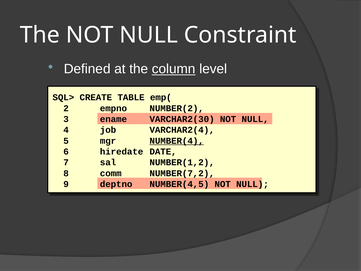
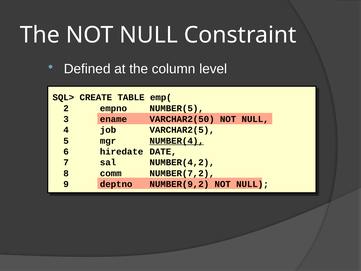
column underline: present -> none (174, 69)
NUMBER(2: NUMBER(2 -> NUMBER(5 (177, 108)
VARCHAR2(30: VARCHAR2(30 -> VARCHAR2(50 (182, 119)
VARCHAR2(4: VARCHAR2(4 -> VARCHAR2(5 (182, 130)
NUMBER(1,2: NUMBER(1,2 -> NUMBER(4,2 (182, 162)
NUMBER(4,5: NUMBER(4,5 -> NUMBER(9,2 (179, 184)
